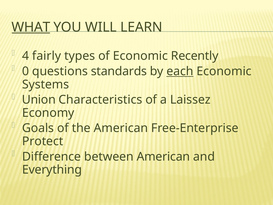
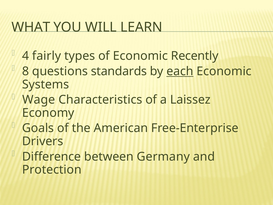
WHAT underline: present -> none (31, 27)
0: 0 -> 8 (26, 71)
Union: Union -> Wage (39, 100)
Protect: Protect -> Drivers (43, 141)
between American: American -> Germany (163, 156)
Everything: Everything -> Protection (52, 170)
